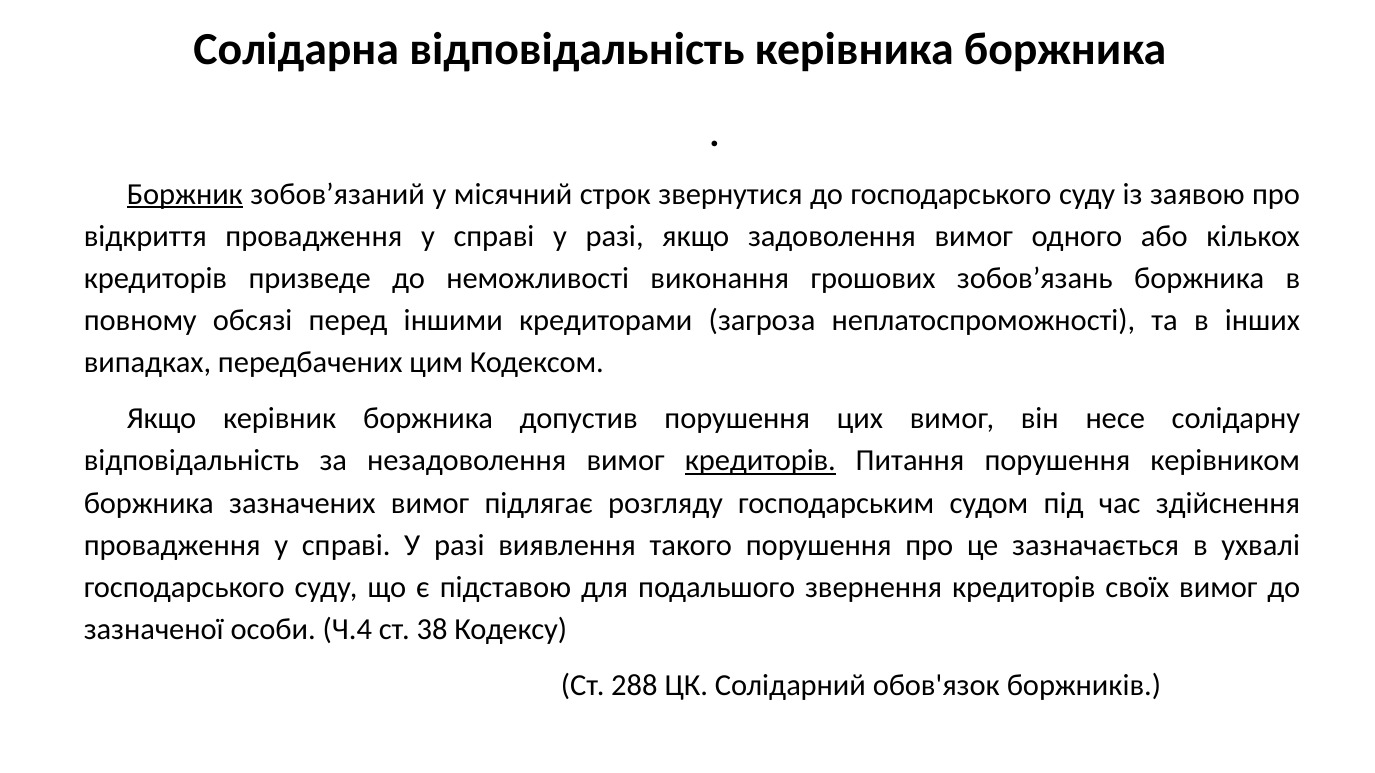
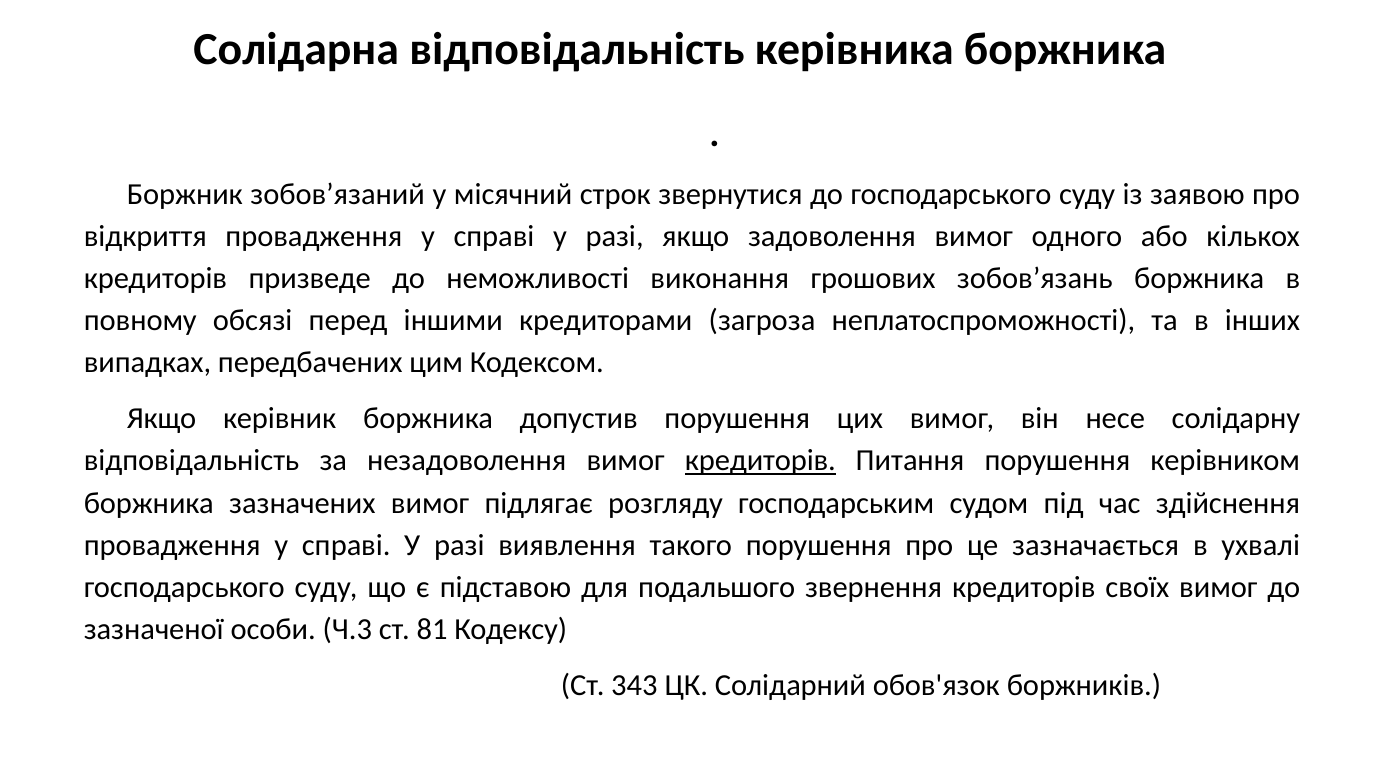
Боржник underline: present -> none (185, 194)
Ч.4: Ч.4 -> Ч.3 (347, 630)
38: 38 -> 81 (432, 630)
288: 288 -> 343 (634, 686)
